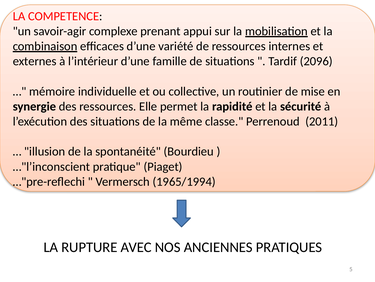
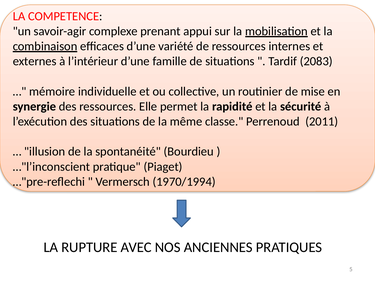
2096: 2096 -> 2083 (316, 61)
1965/1994: 1965/1994 -> 1970/1994 (184, 181)
